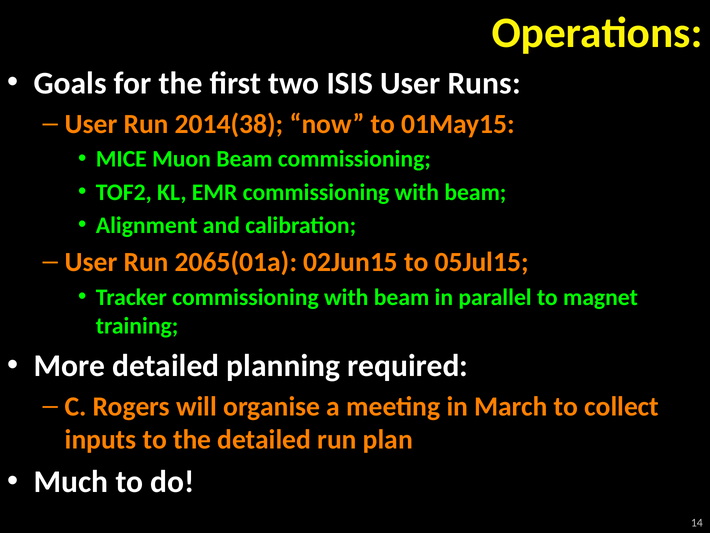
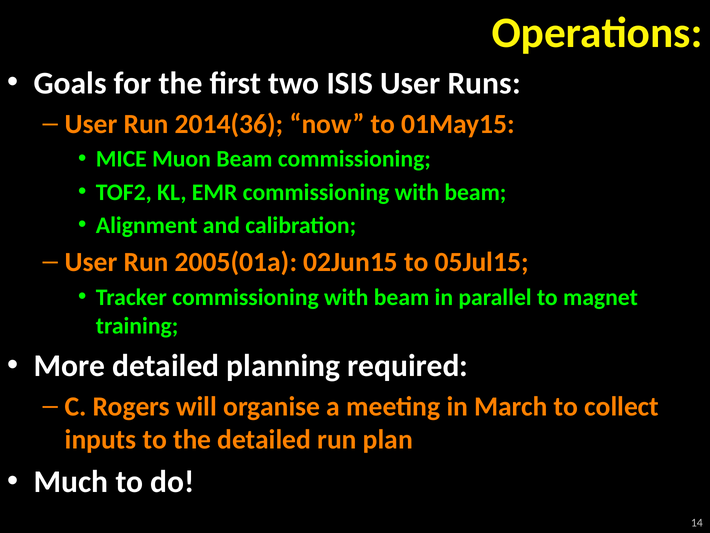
2014(38: 2014(38 -> 2014(36 (229, 124)
2065(01a: 2065(01a -> 2005(01a (236, 262)
